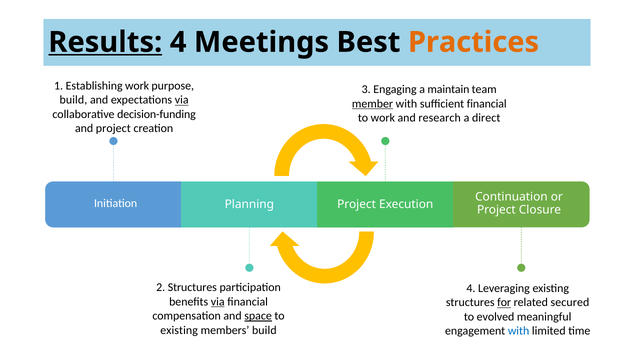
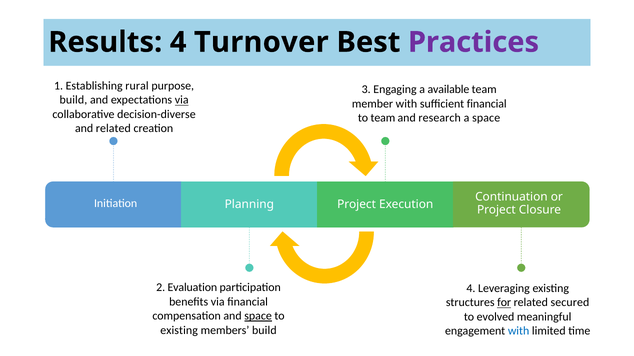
Results underline: present -> none (105, 42)
Meetings: Meetings -> Turnover (261, 42)
Practices colour: orange -> purple (474, 42)
Establishing work: work -> rural (137, 86)
maintain: maintain -> available (448, 90)
member underline: present -> none (373, 104)
decision-funding: decision-funding -> decision-diverse (156, 114)
to work: work -> team (383, 118)
a direct: direct -> space (486, 118)
and project: project -> related (113, 129)
2 Structures: Structures -> Evaluation (192, 288)
via underline: present -> none (218, 302)
